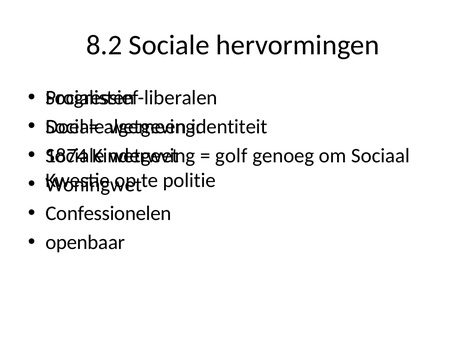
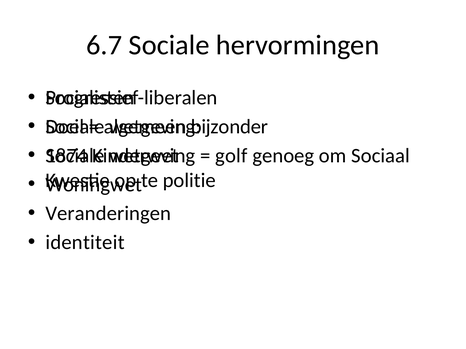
8.2: 8.2 -> 6.7 (104, 45)
identiteit: identiteit -> bijzonder (229, 127)
Confessionelen: Confessionelen -> Veranderingen (108, 214)
openbaar: openbaar -> identiteit (85, 243)
